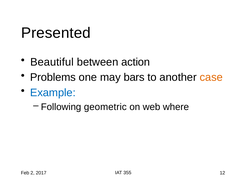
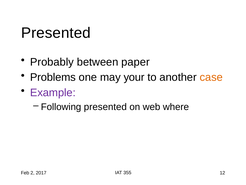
Beautiful: Beautiful -> Probably (52, 62)
action: action -> paper (136, 62)
bars: bars -> your (134, 77)
Example colour: blue -> purple (53, 92)
Following geometric: geometric -> presented (105, 107)
